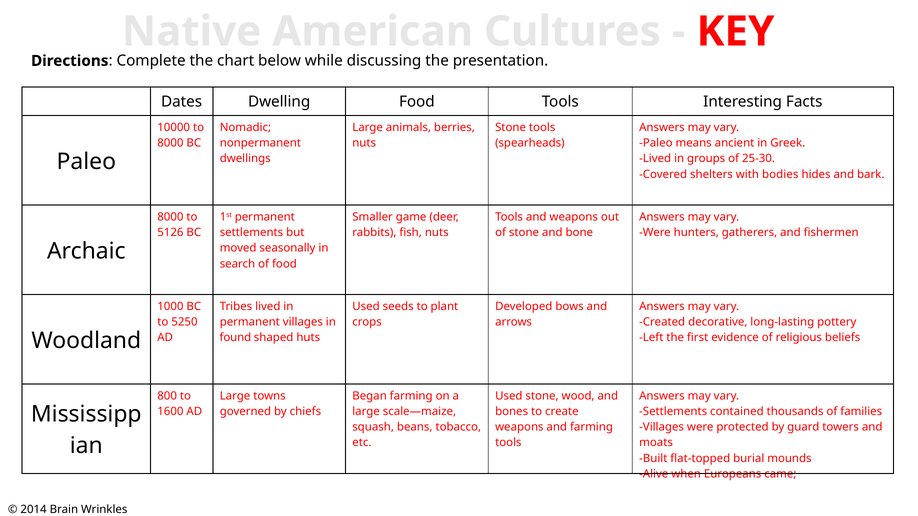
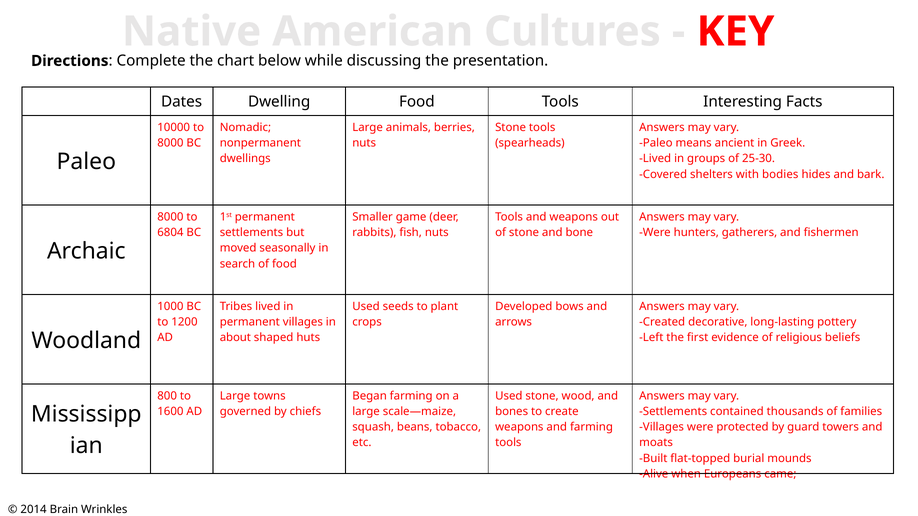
5126: 5126 -> 6804 (170, 233)
5250: 5250 -> 1200 (184, 322)
found: found -> about (235, 338)
